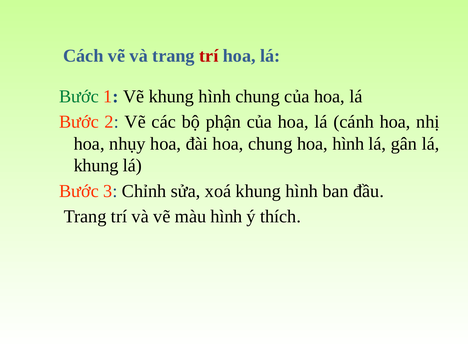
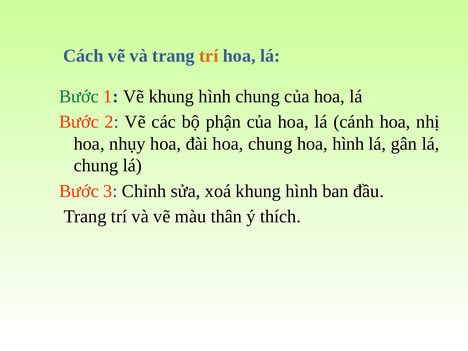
trí colour: red -> orange (209, 56)
khung: khung -> chung (96, 166)
màu hình: hình -> thân (226, 217)
